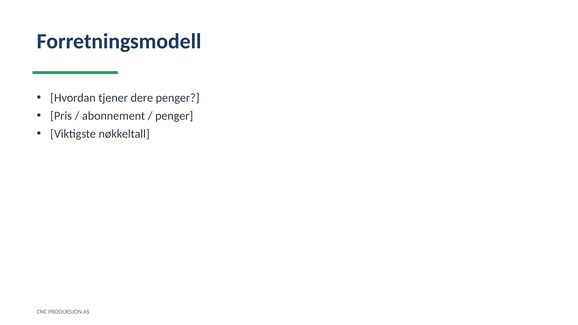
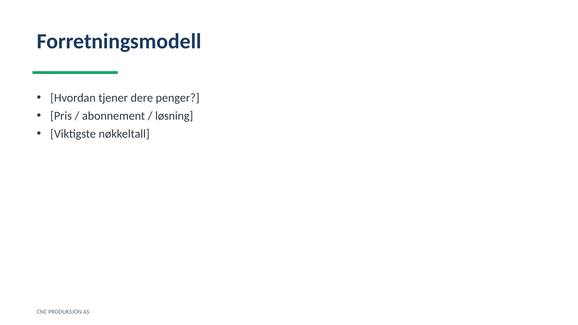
penger: penger -> løsning (174, 116)
